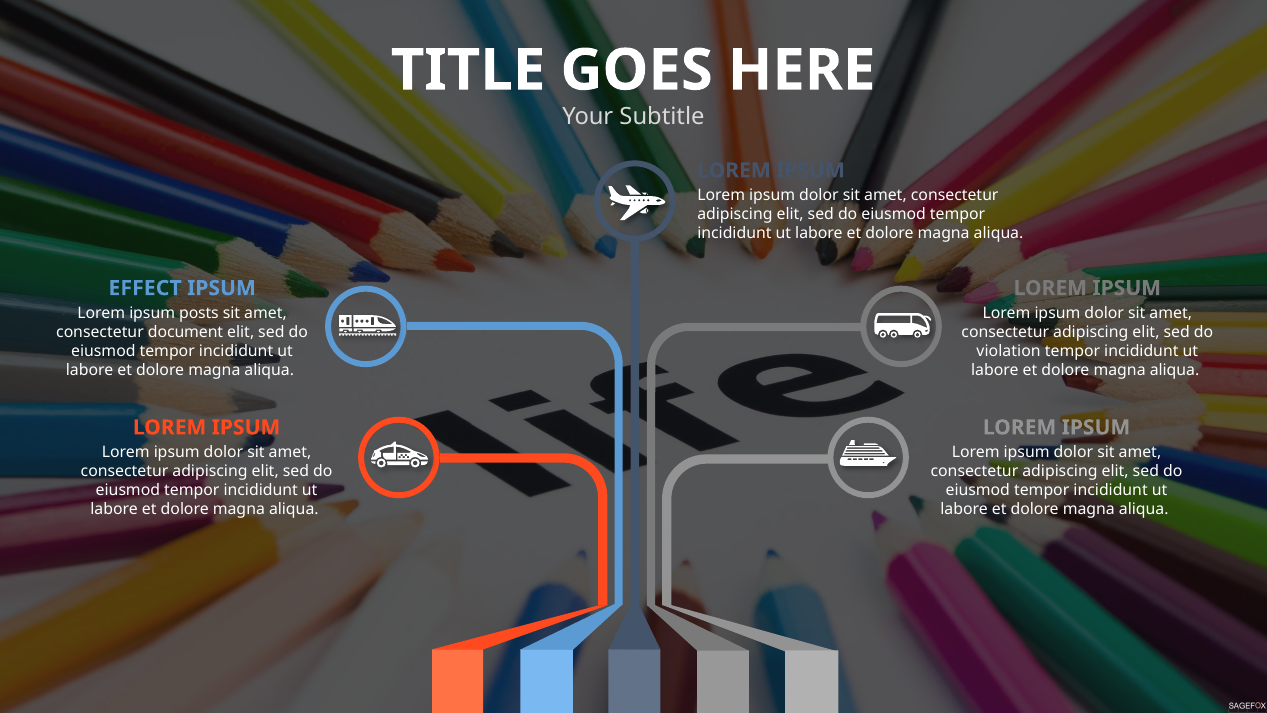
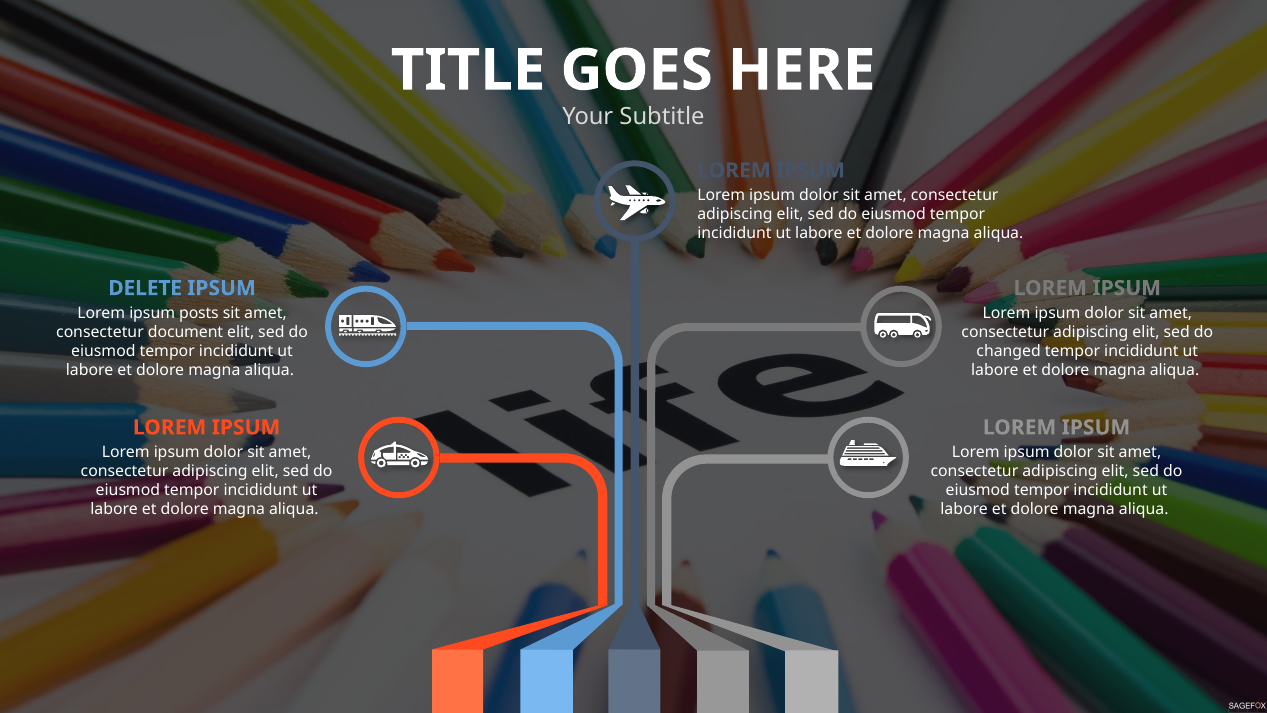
EFFECT: EFFECT -> DELETE (145, 288)
violation: violation -> changed (1009, 351)
